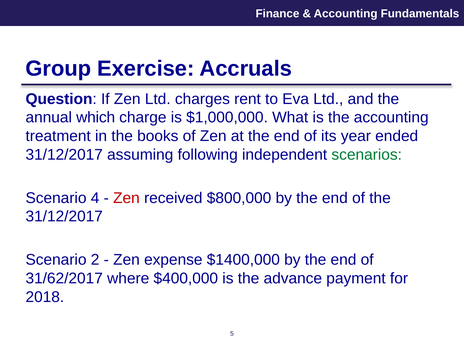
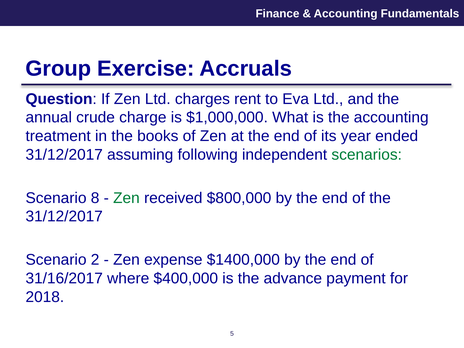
which: which -> crude (96, 118)
4: 4 -> 8 (95, 198)
Zen colour: red -> green (126, 198)
31/62/2017: 31/62/2017 -> 31/16/2017 (64, 278)
